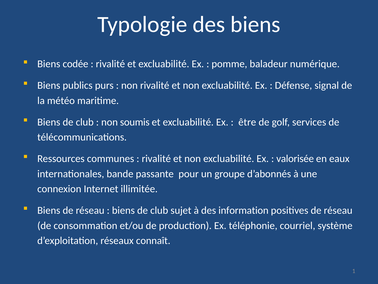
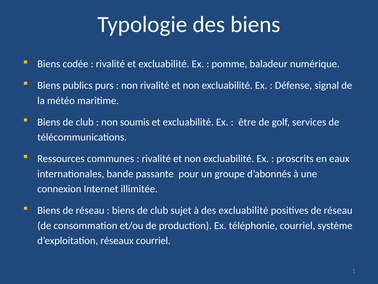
valorisée: valorisée -> proscrits (295, 158)
des information: information -> excluabilité (243, 210)
réseaux connaît: connaît -> courriel (153, 240)
